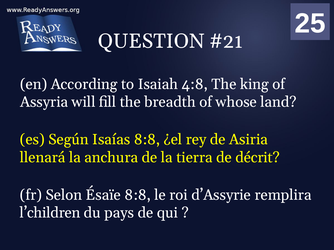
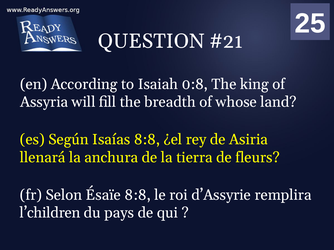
4:8: 4:8 -> 0:8 (195, 84)
décrit: décrit -> fleurs (258, 158)
